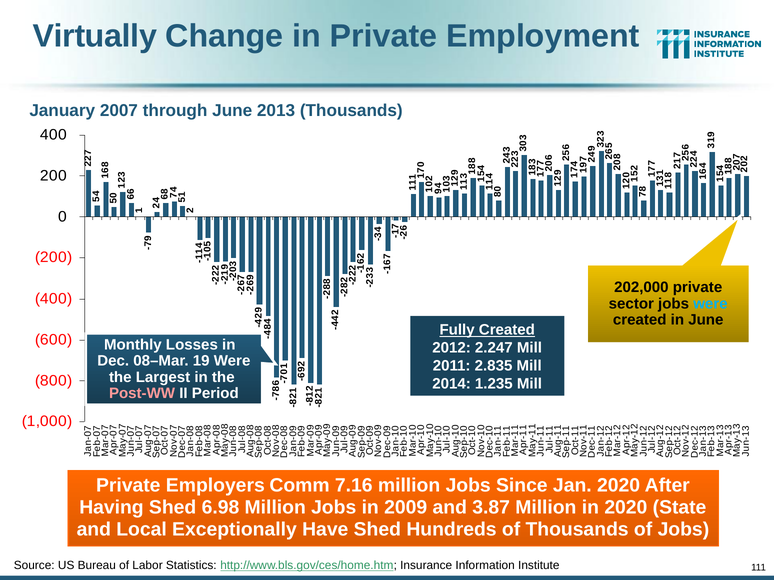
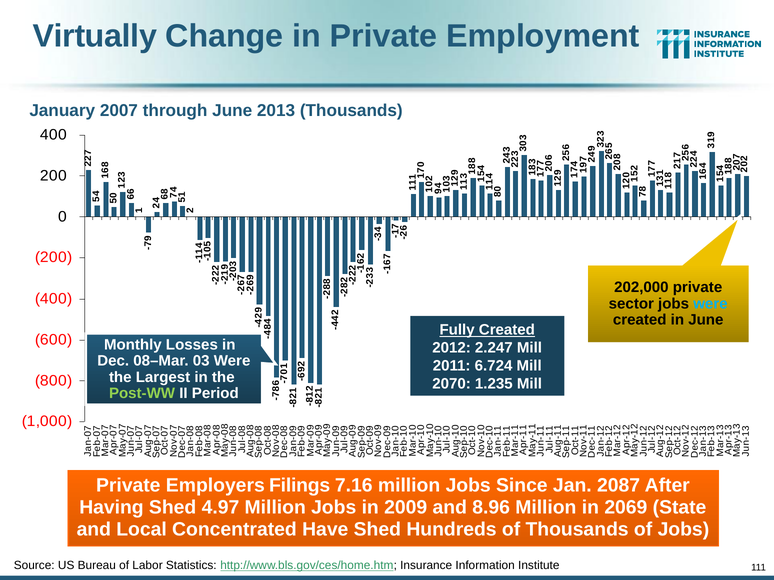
19: 19 -> 03 (201, 361)
2.835: 2.835 -> 6.724 (494, 366)
2014: 2014 -> 2070 (452, 384)
Post-WW colour: pink -> light green (142, 394)
Comm: Comm -> Filings (300, 486)
Jan 2020: 2020 -> 2087 (619, 486)
6.98: 6.98 -> 4.97 (220, 508)
3.87: 3.87 -> 8.96 (491, 508)
in 2020: 2020 -> 2069 (626, 508)
Exceptionally: Exceptionally -> Concentrated (234, 530)
